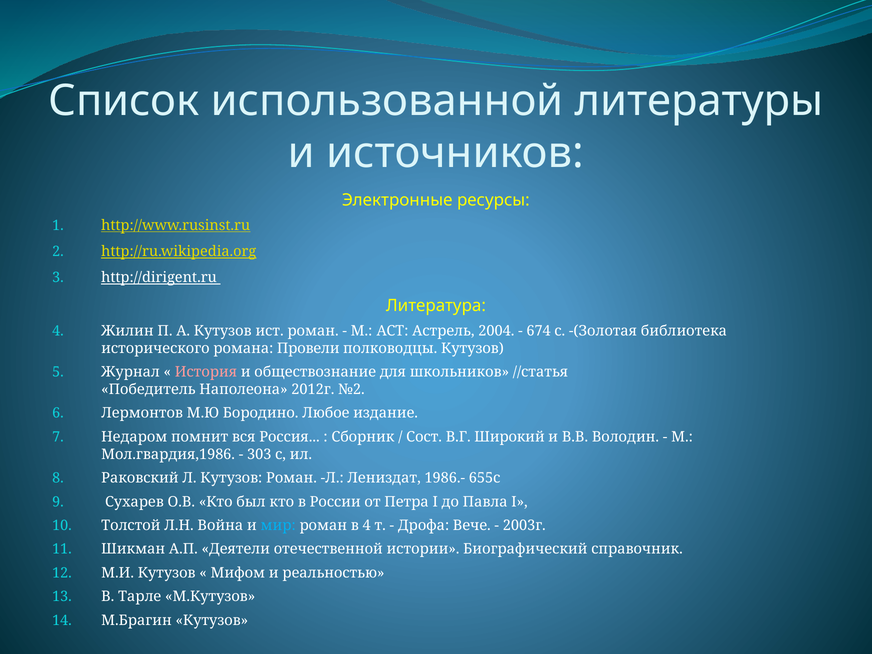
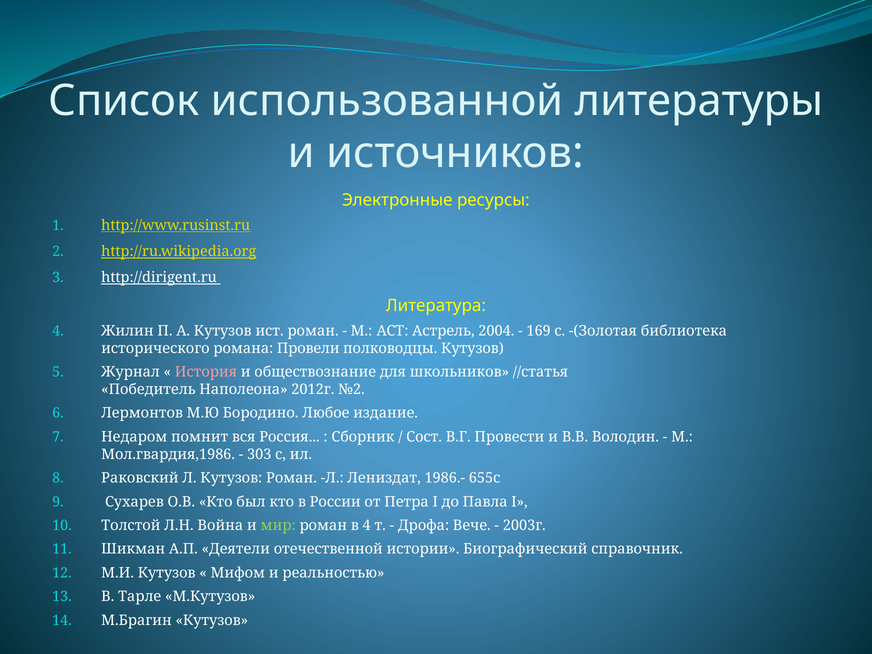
674: 674 -> 169 (539, 331)
Широкий: Широкий -> Провести (509, 437)
мир colour: light blue -> light green (278, 525)
